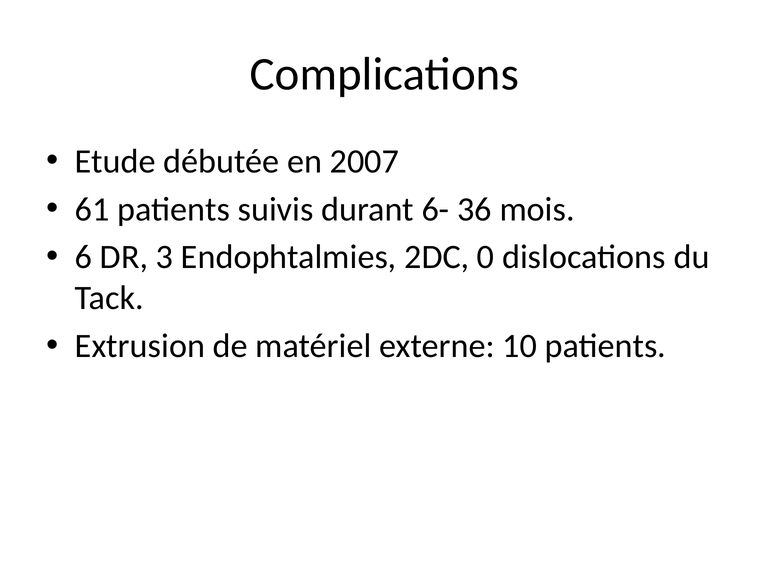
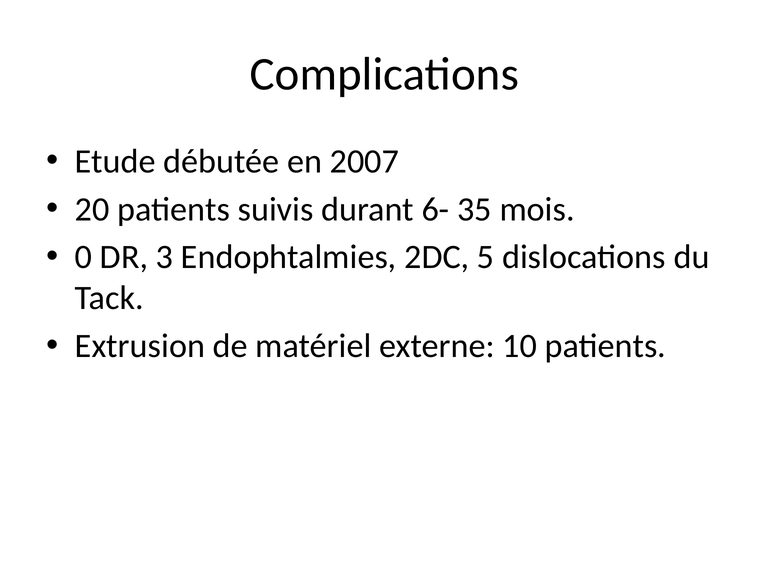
61: 61 -> 20 (92, 209)
36: 36 -> 35 (474, 209)
6: 6 -> 0 (84, 257)
0: 0 -> 5 (486, 257)
